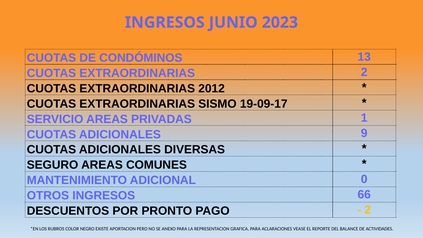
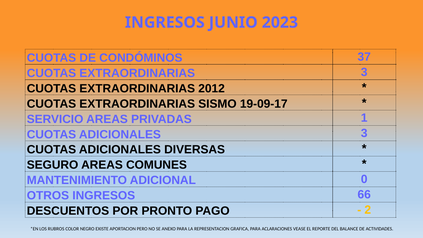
13: 13 -> 37 (364, 57)
EXTRAORDINARIAS 2: 2 -> 3 (364, 72)
ADICIONALES 9: 9 -> 3 (364, 133)
